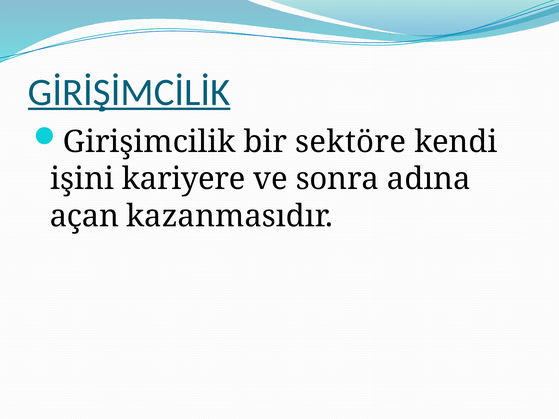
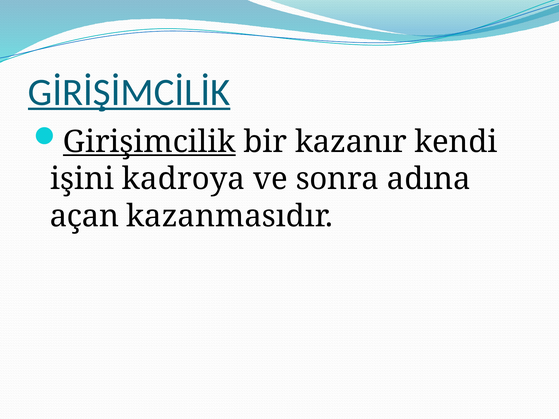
Girişimcilik underline: none -> present (149, 142)
sektöre: sektöre -> kazanır (351, 142)
kariyere: kariyere -> kadroya (184, 179)
